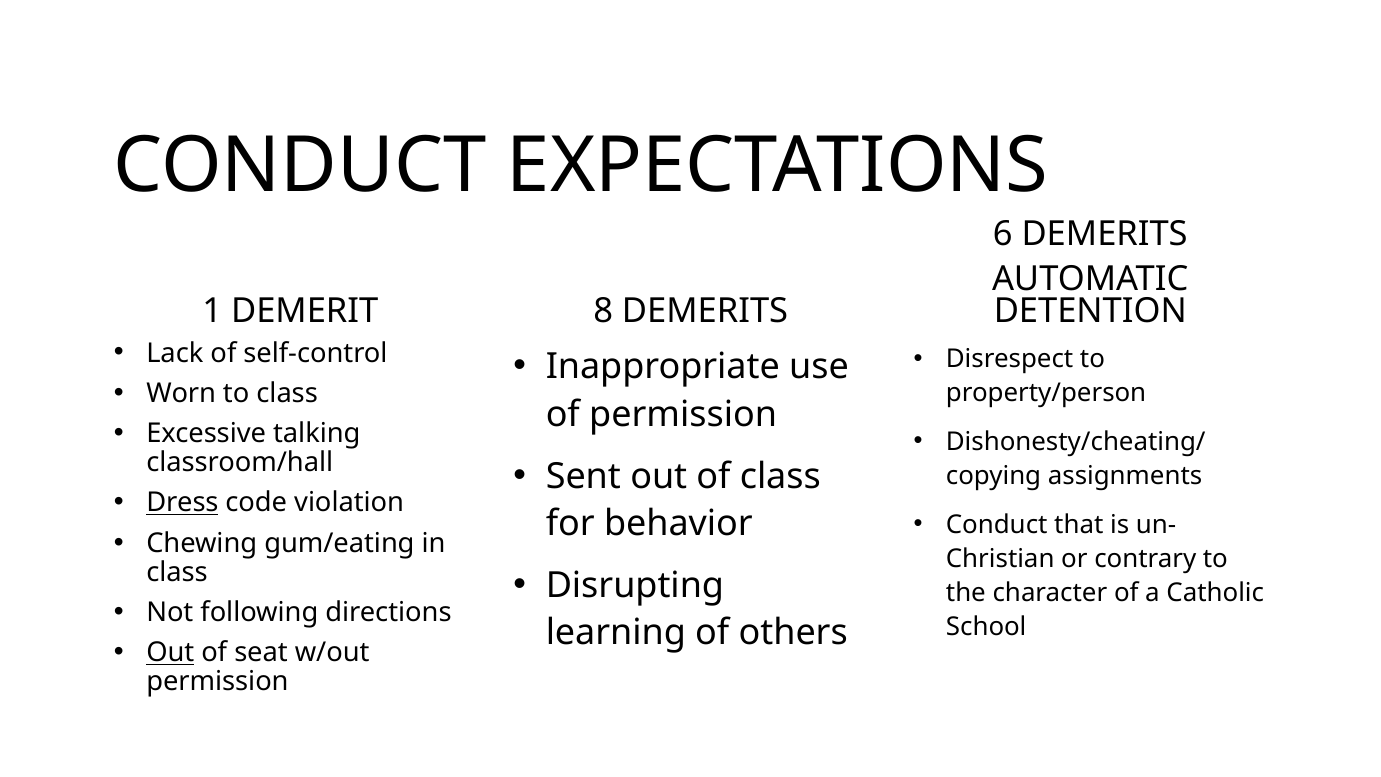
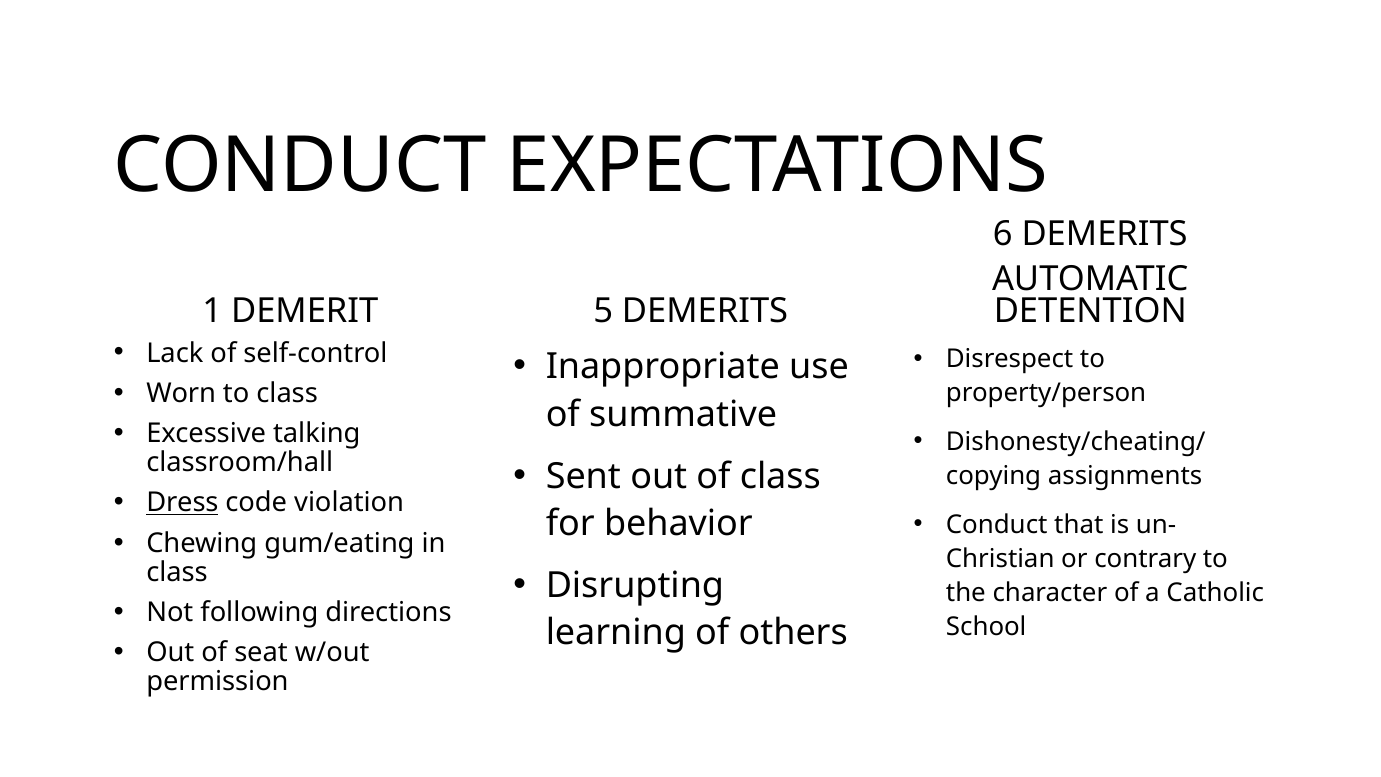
8: 8 -> 5 (603, 311)
of permission: permission -> summative (683, 414)
Out underline: present -> none (170, 653)
